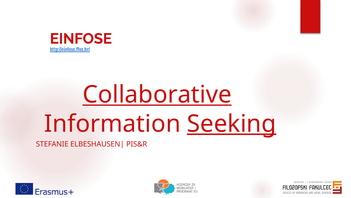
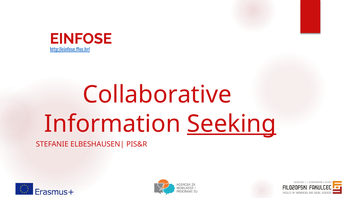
Collaborative underline: present -> none (157, 94)
